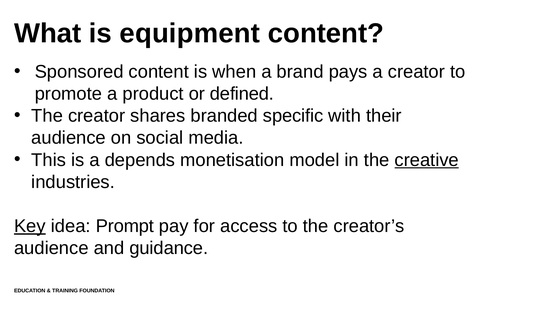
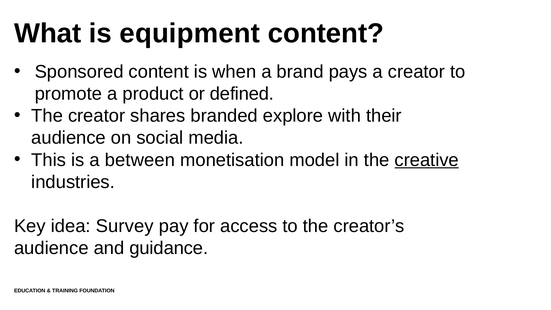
specific: specific -> explore (293, 116)
depends: depends -> between (140, 160)
Key underline: present -> none (30, 226)
Prompt: Prompt -> Survey (125, 226)
